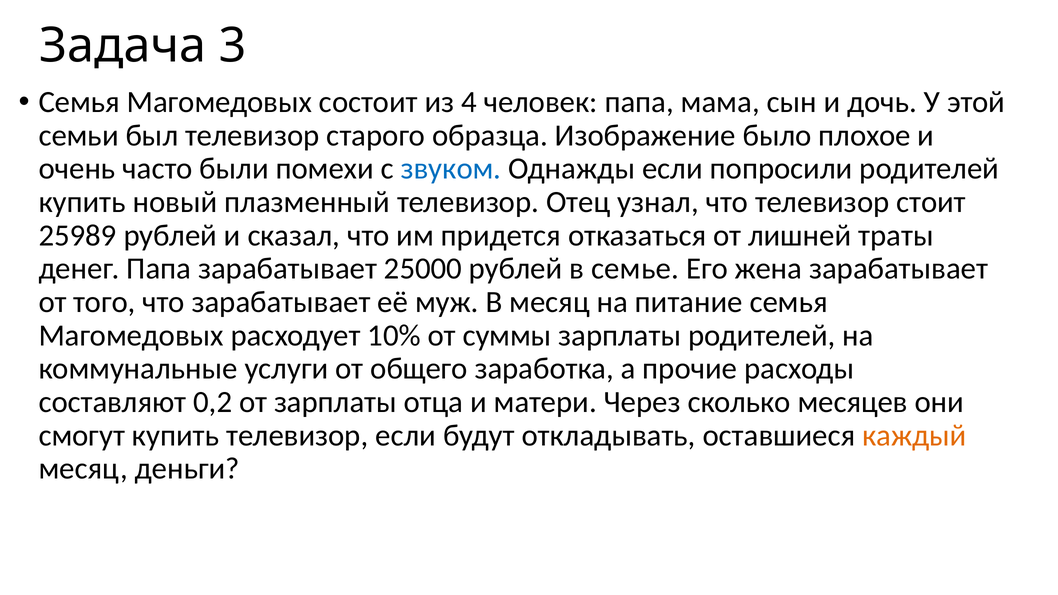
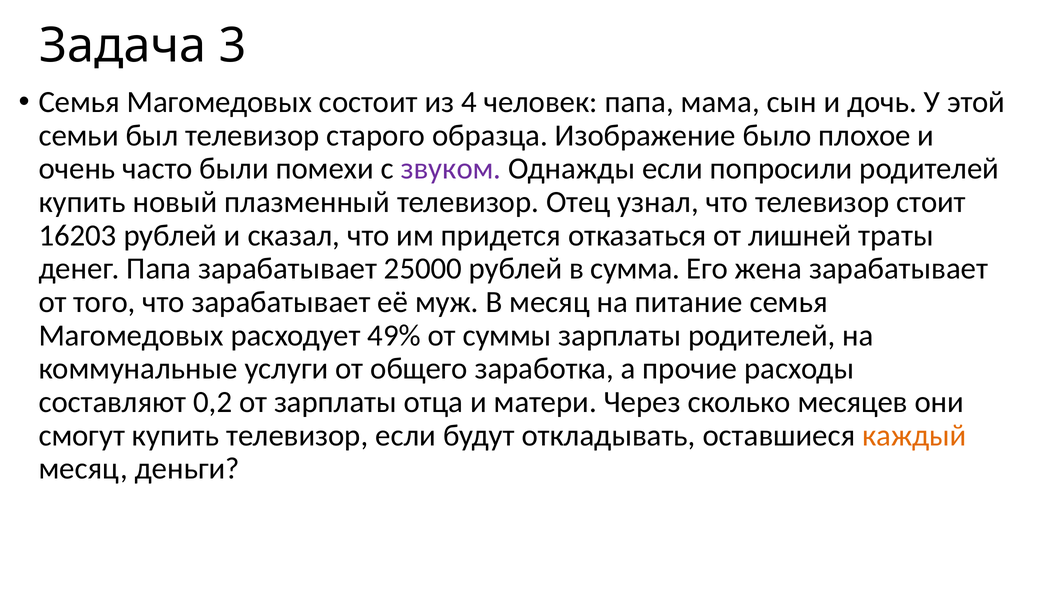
звуком colour: blue -> purple (451, 169)
25989: 25989 -> 16203 (78, 235)
семье: семье -> сумма (635, 269)
10%: 10% -> 49% (394, 335)
